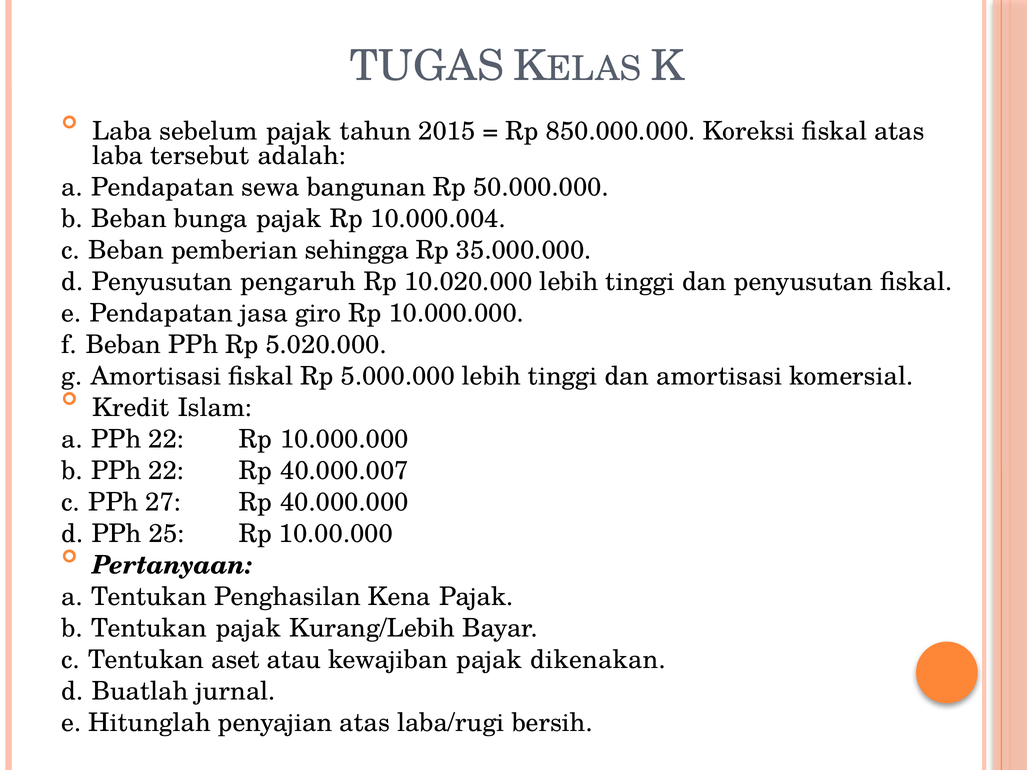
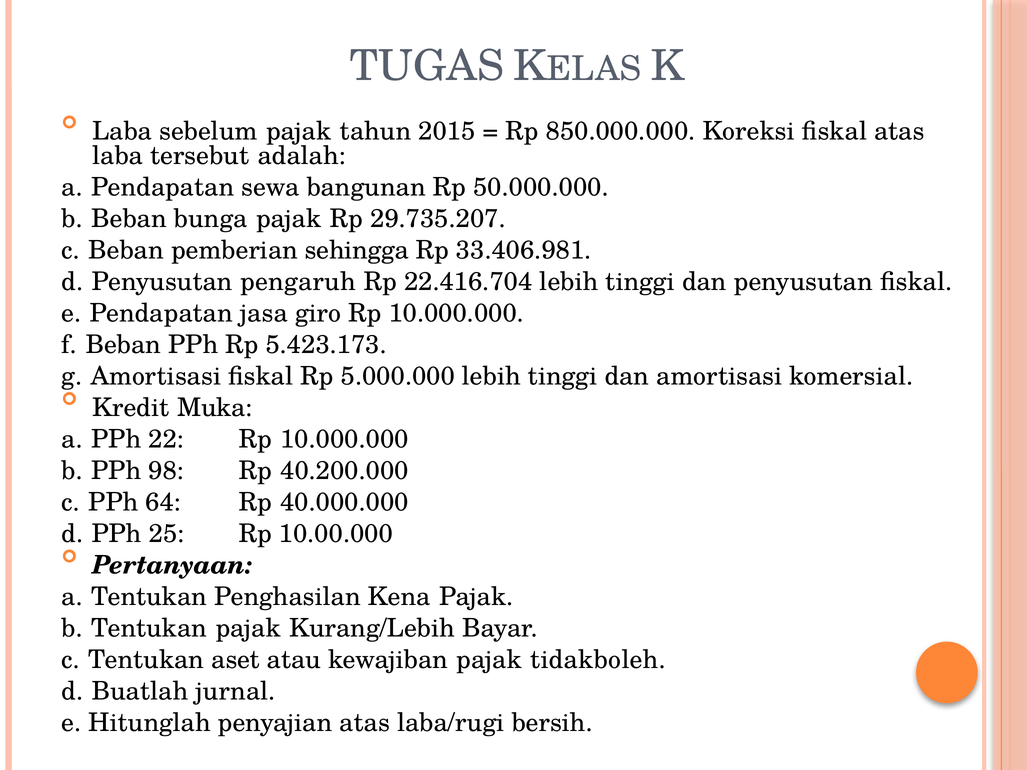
10.000.004: 10.000.004 -> 29.735.207 (438, 219)
35.000.000: 35.000.000 -> 33.406.981 (524, 251)
10.020.000: 10.020.000 -> 22.416.704 (468, 282)
5.020.000: 5.020.000 -> 5.423.173 (326, 345)
Islam: Islam -> Muka (215, 408)
b PPh 22: 22 -> 98 (166, 471)
40.000.007: 40.000.007 -> 40.200.000 (344, 471)
27: 27 -> 64 (163, 503)
dikenakan: dikenakan -> tidakboleh (598, 660)
